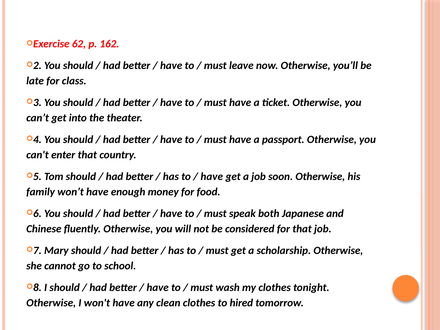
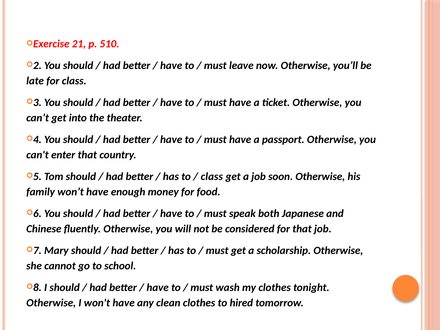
62: 62 -> 21 (79, 44)
162: 162 -> 510 (109, 44)
have: have -> class (212, 177)
